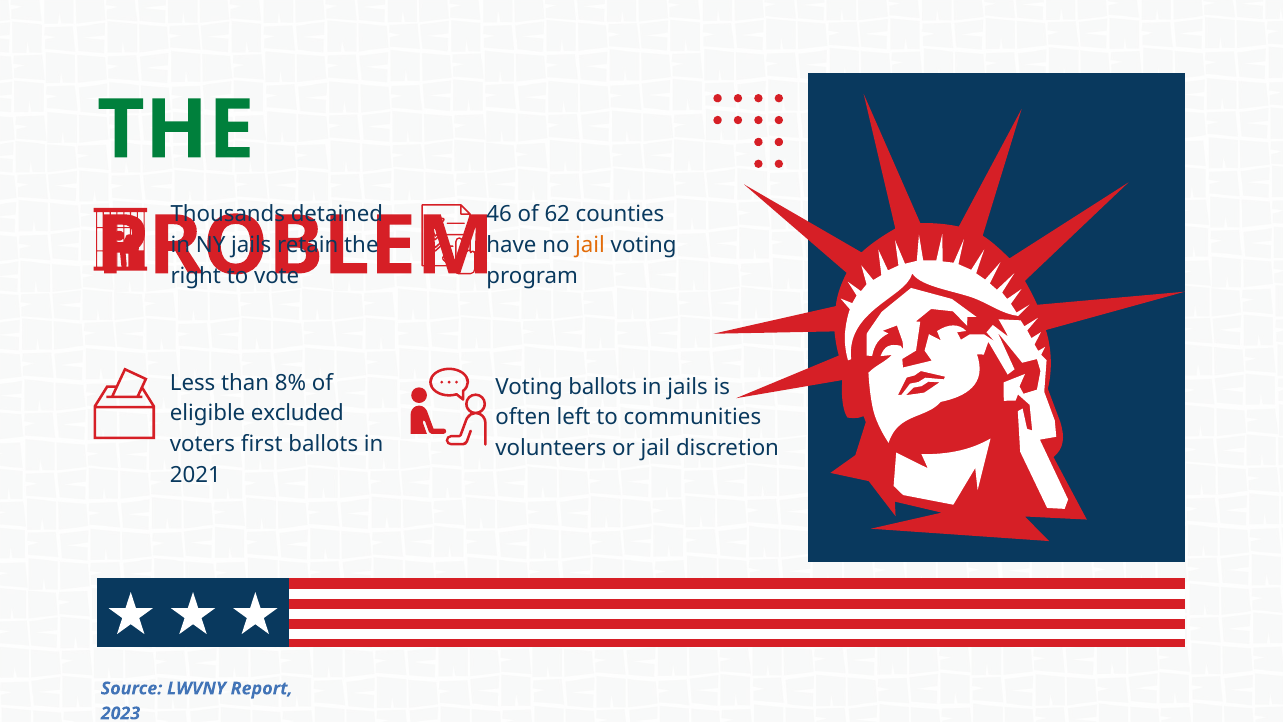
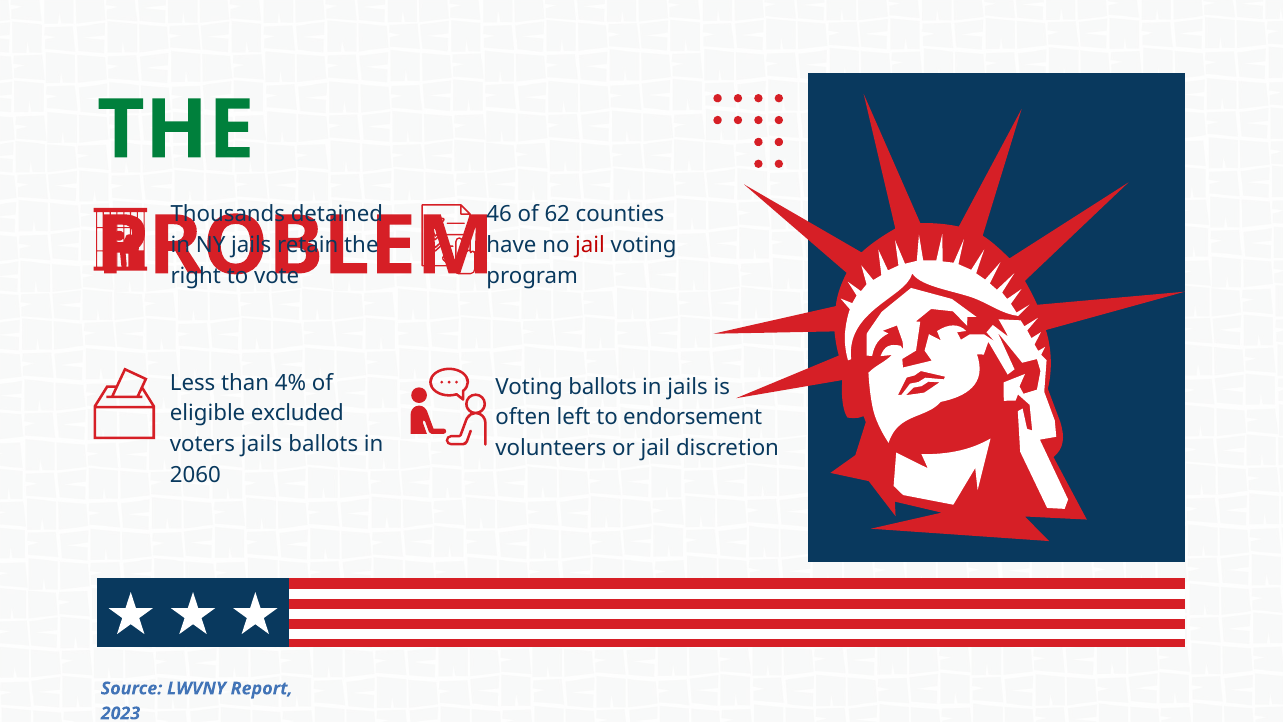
jail colour: orange -> red (590, 245)
8%: 8% -> 4% (291, 383)
communities: communities -> endorsement (693, 417)
voters first: first -> jails (262, 444)
2021: 2021 -> 2060 (195, 475)
